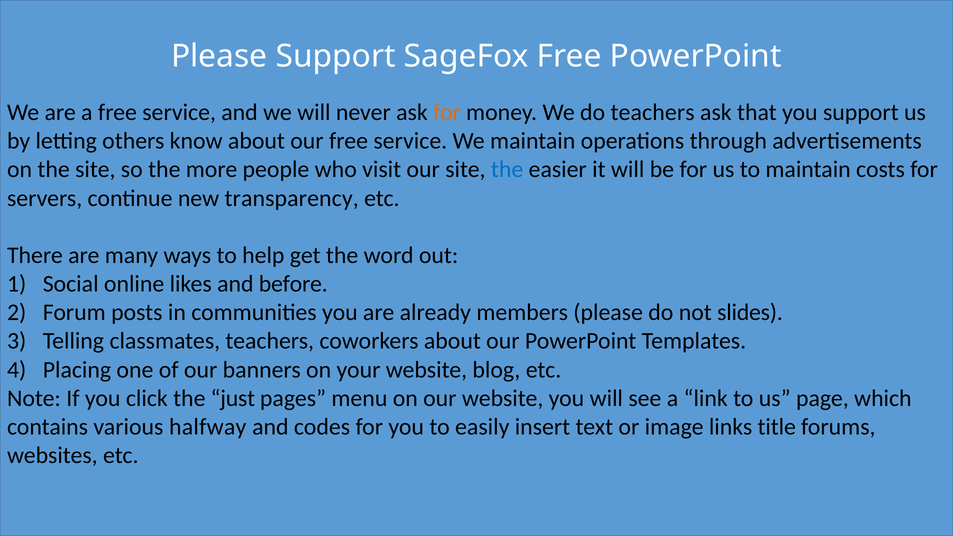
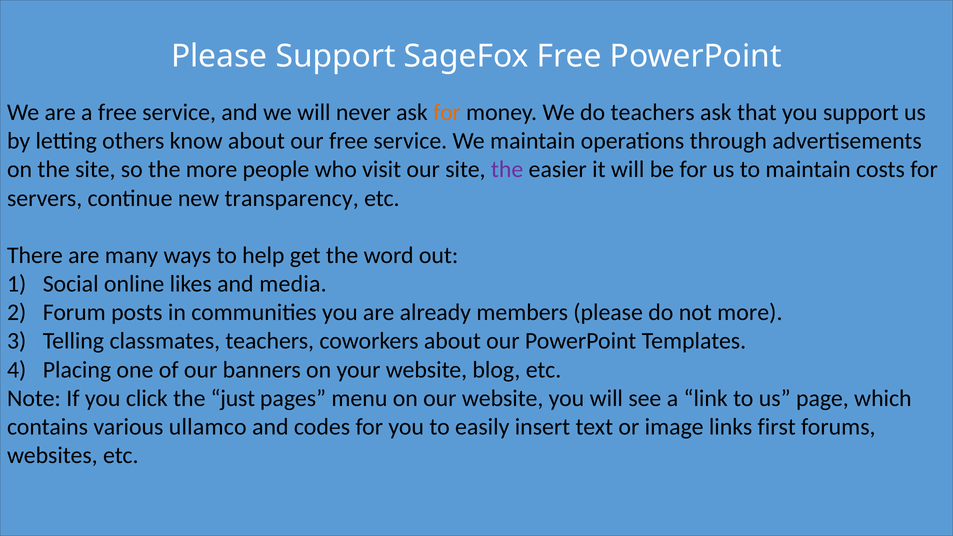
the colour: blue -> purple (507, 170)
before: before -> media (293, 284)
not slides: slides -> more (750, 313)
halfway: halfway -> ullamco (208, 427)
title: title -> first (777, 427)
